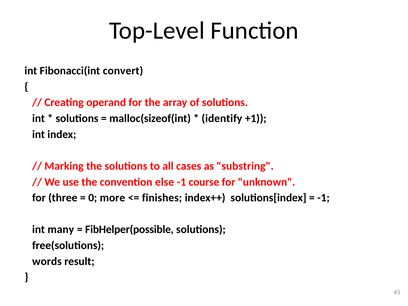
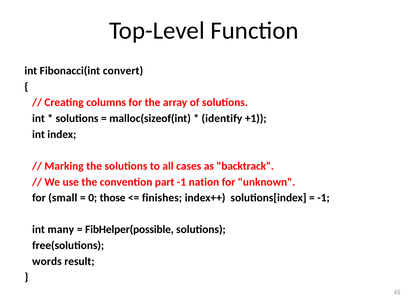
operand: operand -> columns (106, 103)
substring: substring -> backtrack (245, 166)
else: else -> part (165, 182)
course: course -> nation (204, 182)
three: three -> small (63, 198)
more: more -> those (113, 198)
